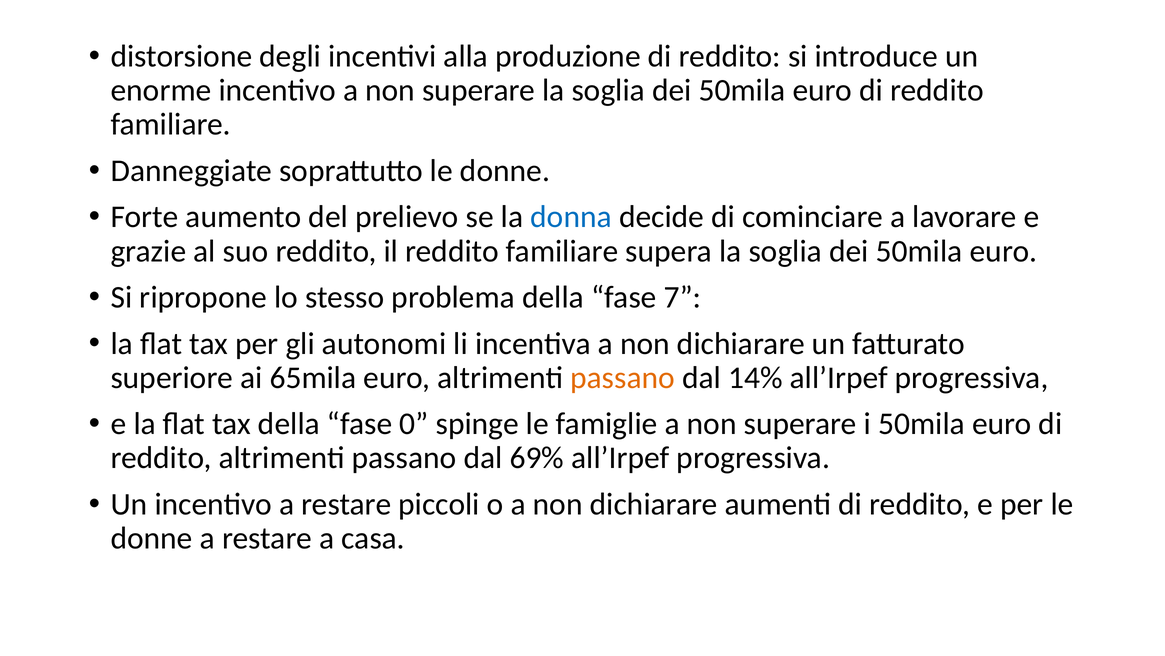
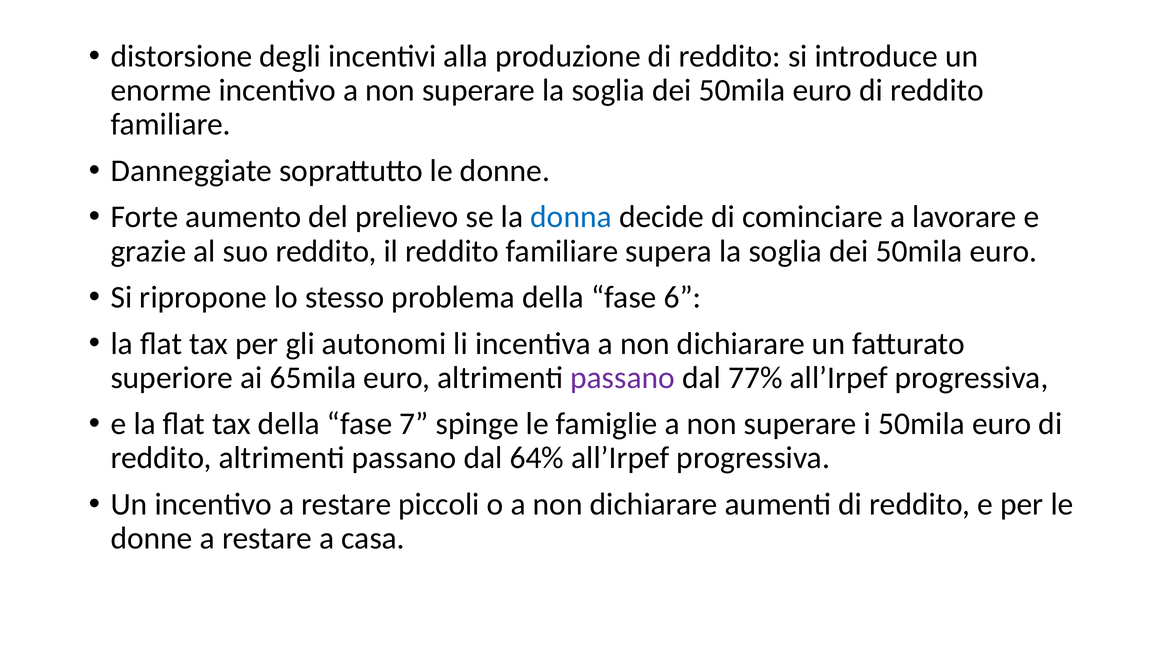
7: 7 -> 6 (682, 297)
passano colour: orange -> purple (623, 377)
14%: 14% -> 77% (755, 377)
0: 0 -> 7 (414, 424)
69%: 69% -> 64% (537, 458)
